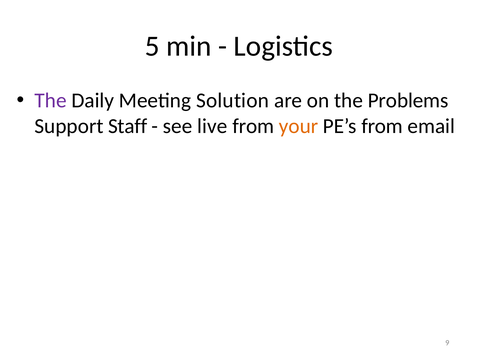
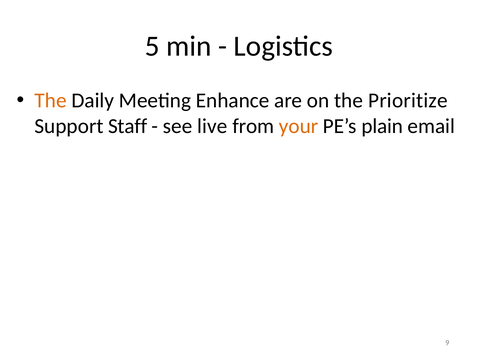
The colour: purple -> orange (51, 100)
Solution: Solution -> Enhance (233, 100)
Problems: Problems -> Prioritize (408, 100)
PE’s from: from -> plain (382, 126)
